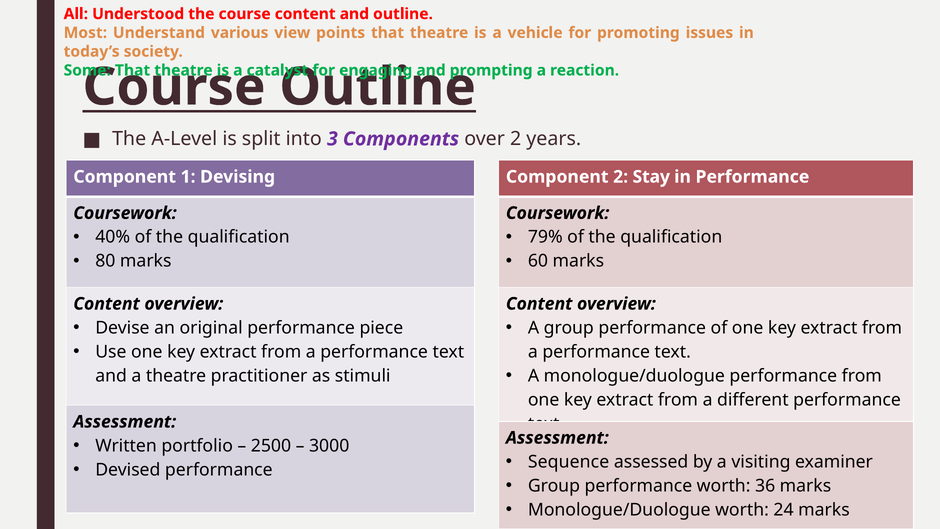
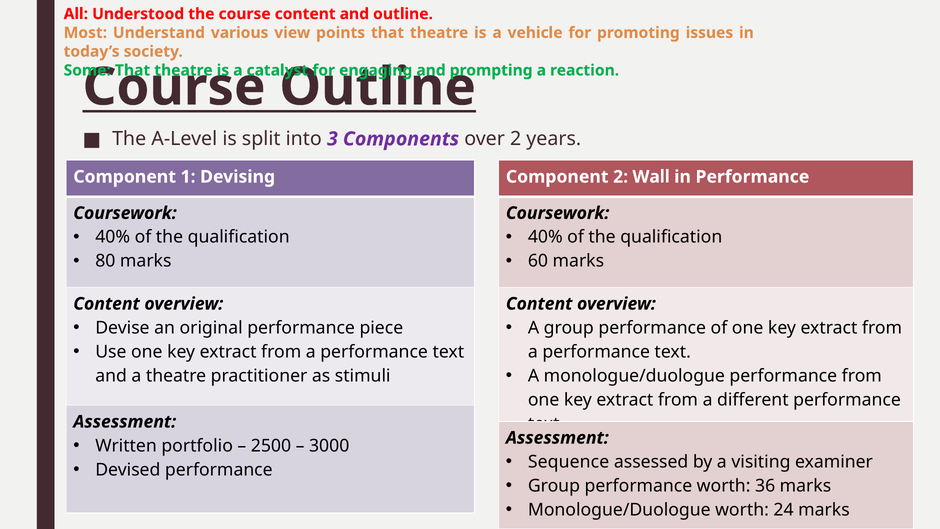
Stay: Stay -> Wall (651, 177)
79%: 79% -> 40% (545, 237)
